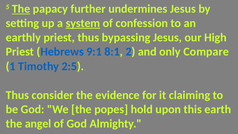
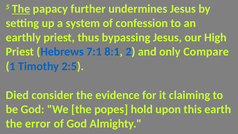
system underline: present -> none (83, 23)
9:1: 9:1 -> 7:1 (94, 52)
Thus: Thus -> Died (17, 95)
angel: angel -> error (38, 124)
